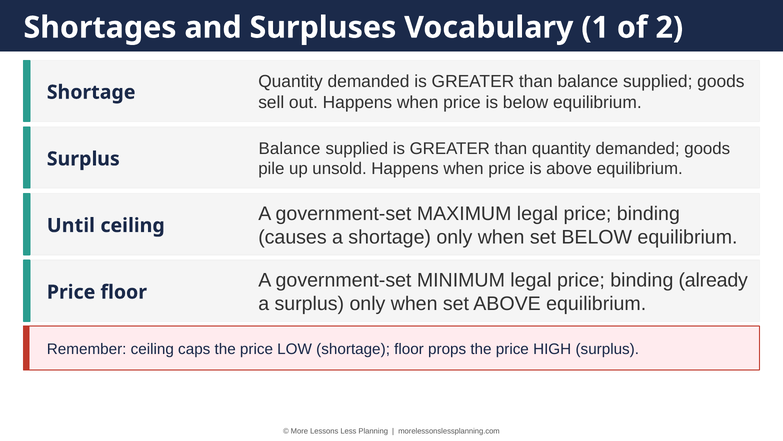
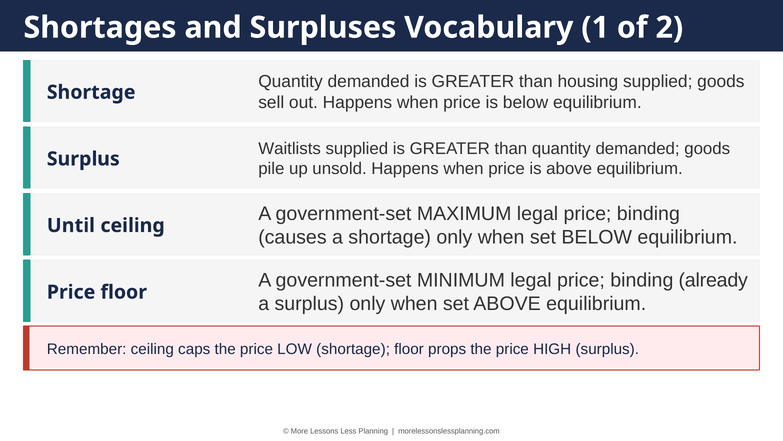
than balance: balance -> housing (588, 82)
Balance: Balance -> Waitlists (290, 148)
